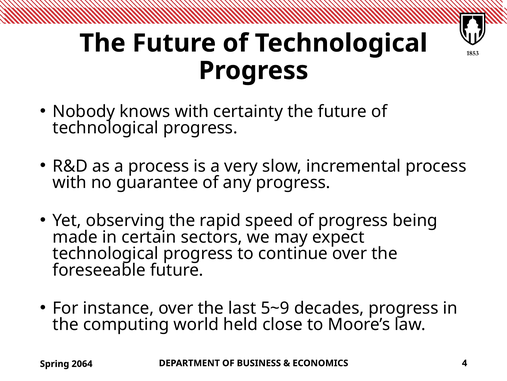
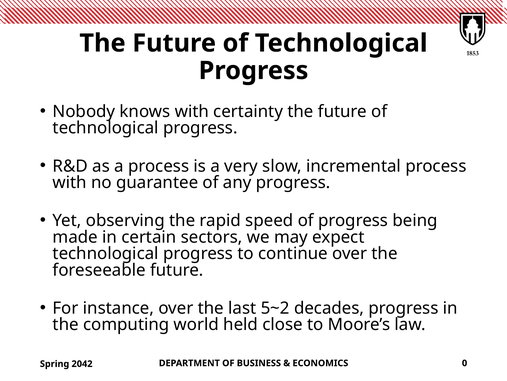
5~9: 5~9 -> 5~2 (275, 308)
4: 4 -> 0 (465, 362)
2064: 2064 -> 2042 (82, 363)
